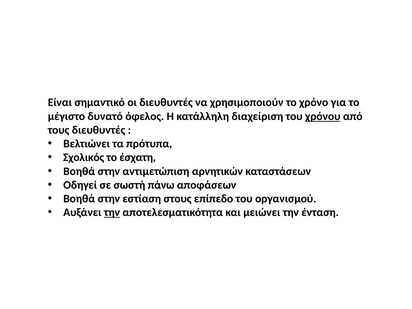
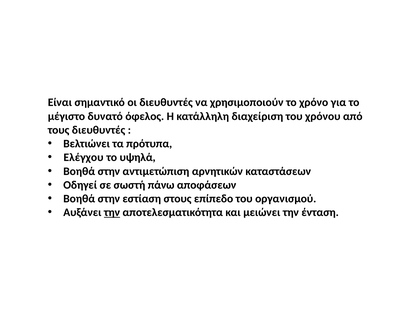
χρόνου underline: present -> none (323, 116)
Σχολικός: Σχολικός -> Ελέγχου (84, 157)
έσχατη: έσχατη -> υψηλά (138, 157)
